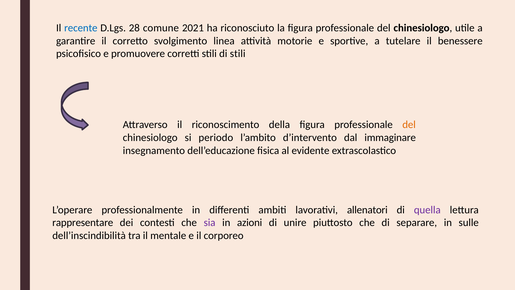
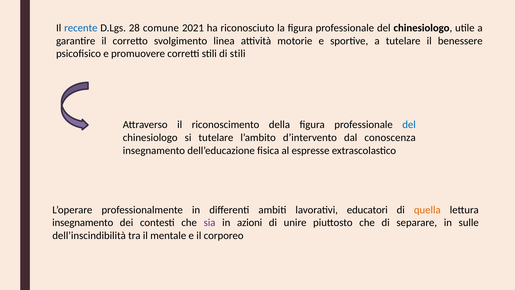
del colour: orange -> blue (409, 125)
si periodo: periodo -> tutelare (216, 137)
immaginare: immaginare -> conoscenza (390, 137)
evidente: evidente -> espresse (311, 150)
allenatori: allenatori -> educatori (367, 210)
quella colour: purple -> orange (427, 210)
rappresentare: rappresentare -> insegnamento (83, 222)
